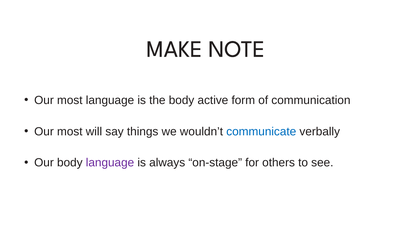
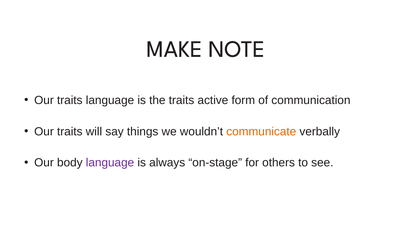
most: most -> traits (70, 100)
the body: body -> traits (182, 100)
most: most -> traits (70, 132)
communicate colour: blue -> orange (261, 132)
